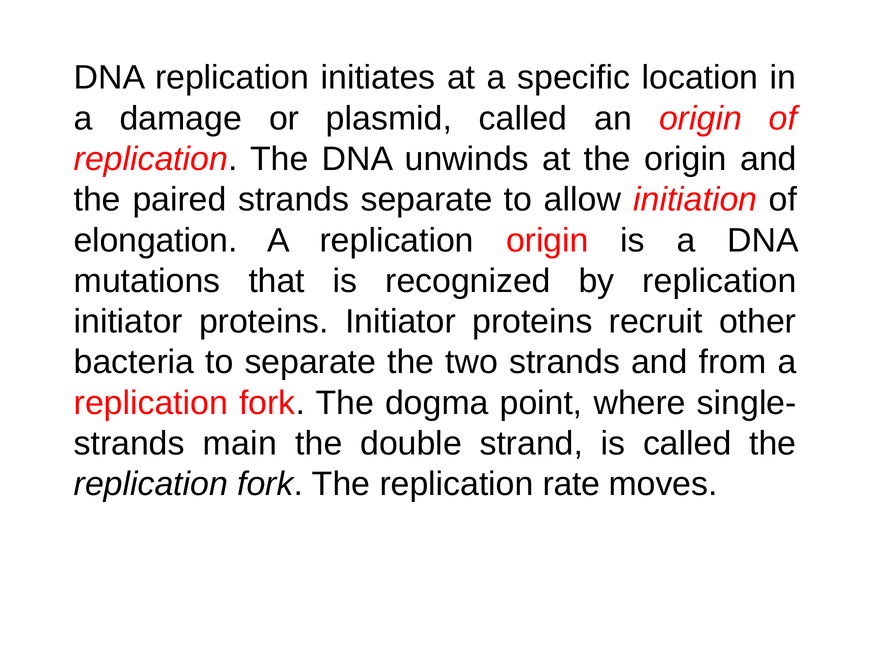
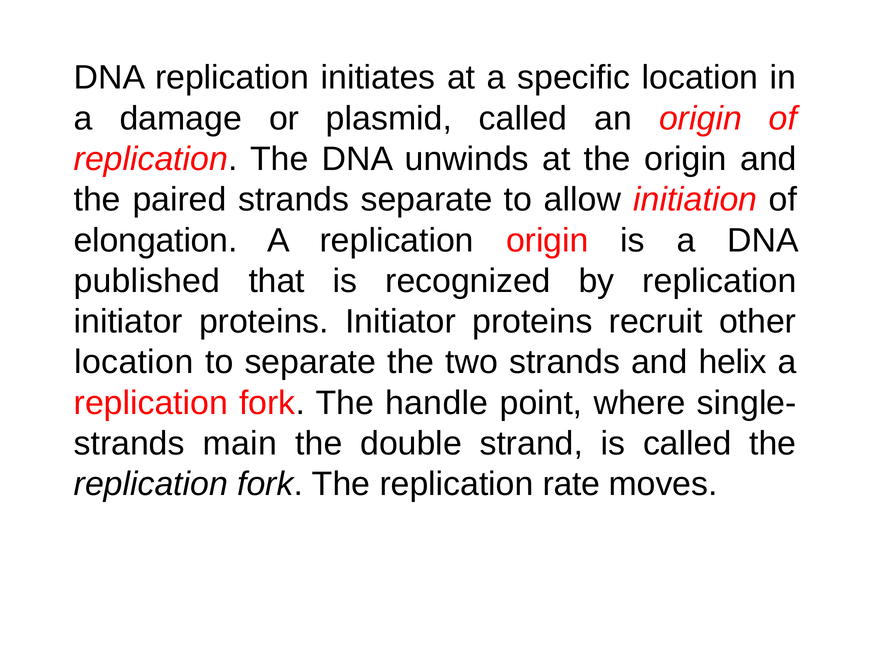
mutations: mutations -> published (147, 281)
bacteria: bacteria -> location (134, 362)
from: from -> helix (733, 362)
dogma: dogma -> handle (437, 403)
